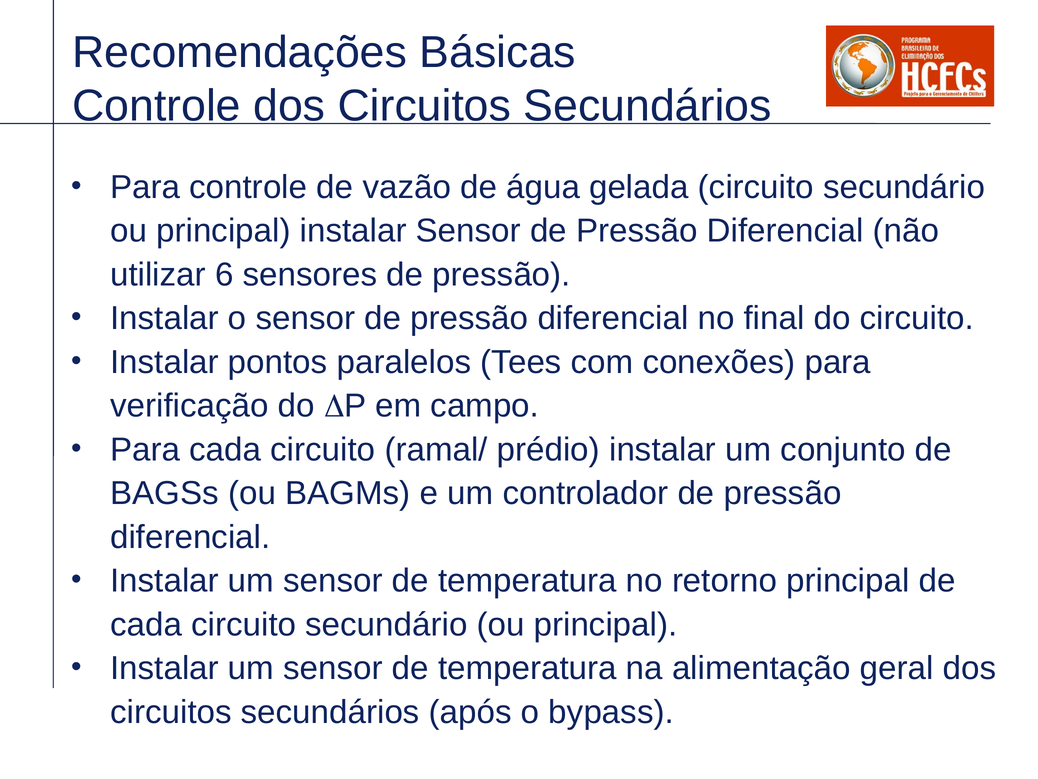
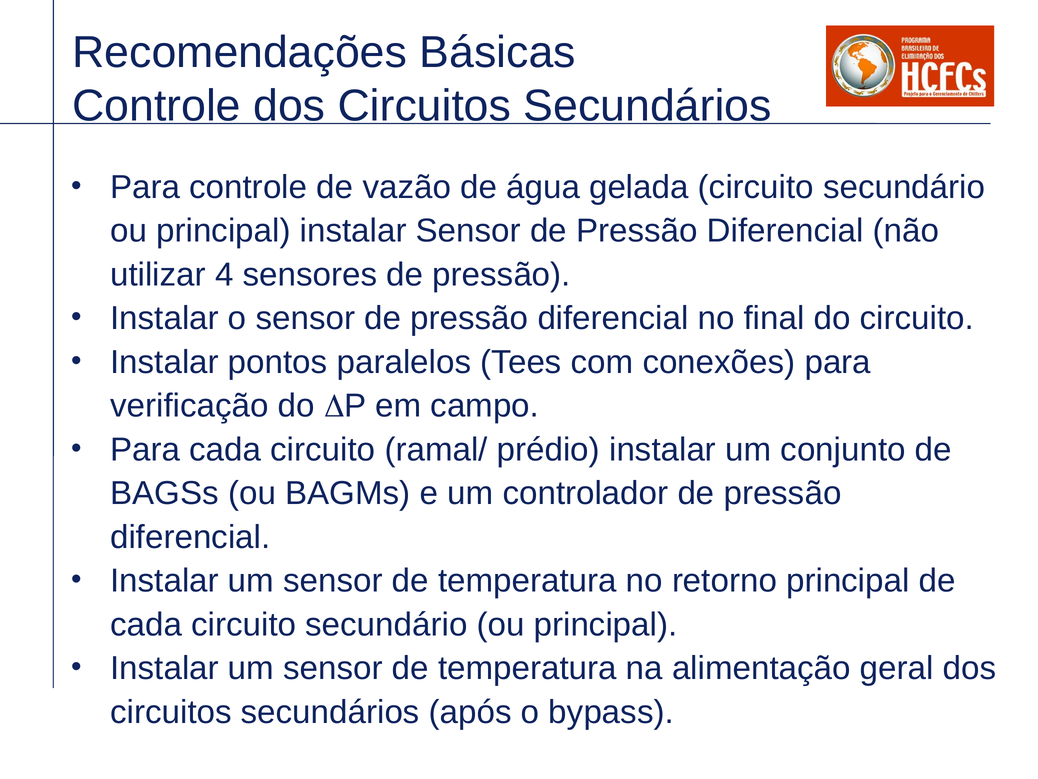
6: 6 -> 4 (224, 275)
